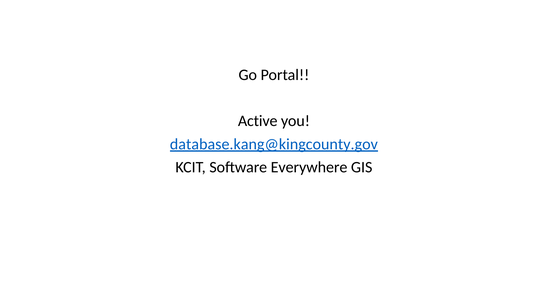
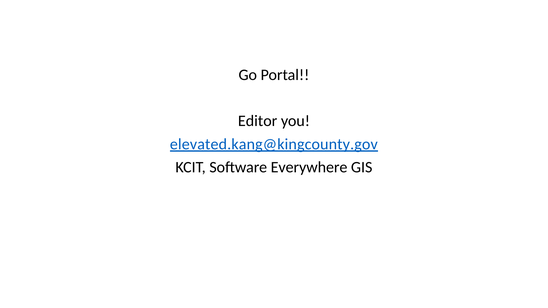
Active: Active -> Editor (258, 121)
database.kang@kingcounty.gov: database.kang@kingcounty.gov -> elevated.kang@kingcounty.gov (274, 144)
